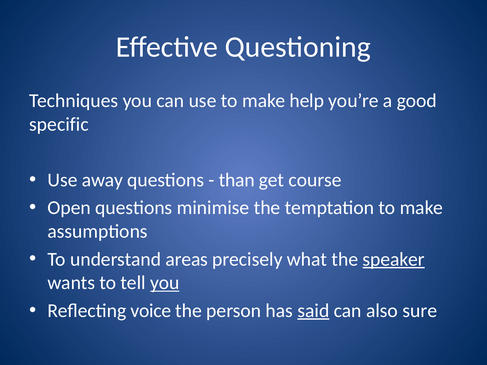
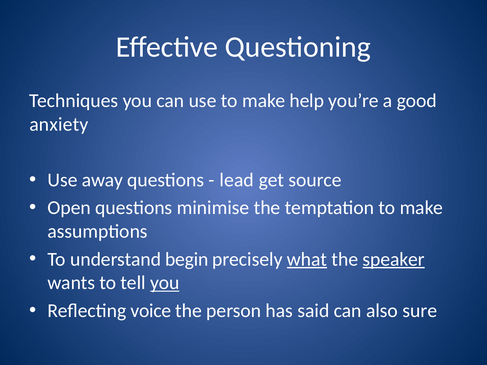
specific: specific -> anxiety (59, 124)
than: than -> lead (237, 180)
course: course -> source (315, 180)
areas: areas -> begin (187, 259)
what underline: none -> present (307, 259)
said underline: present -> none (313, 311)
